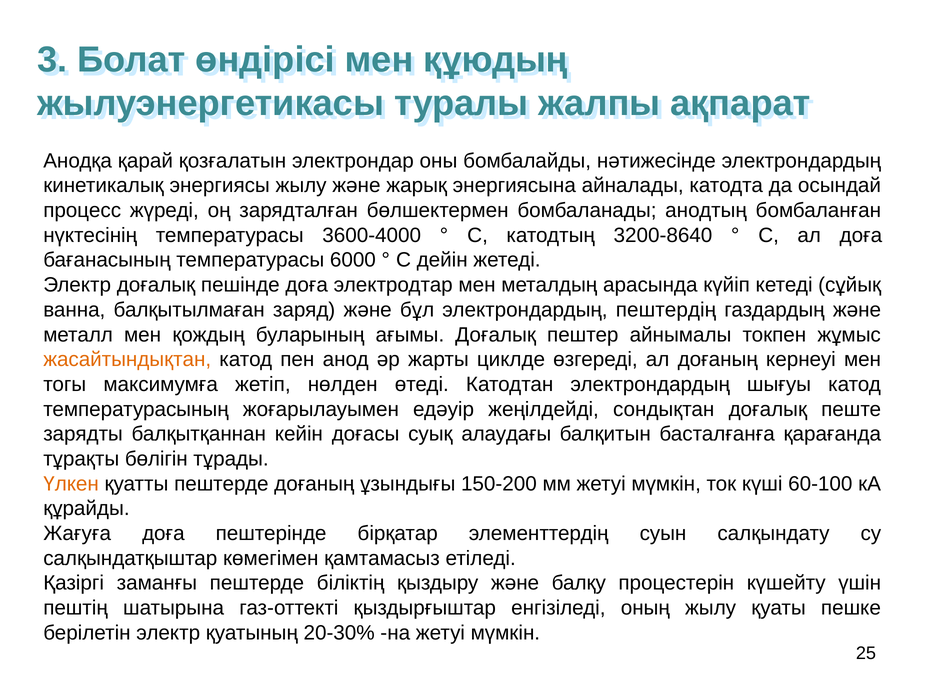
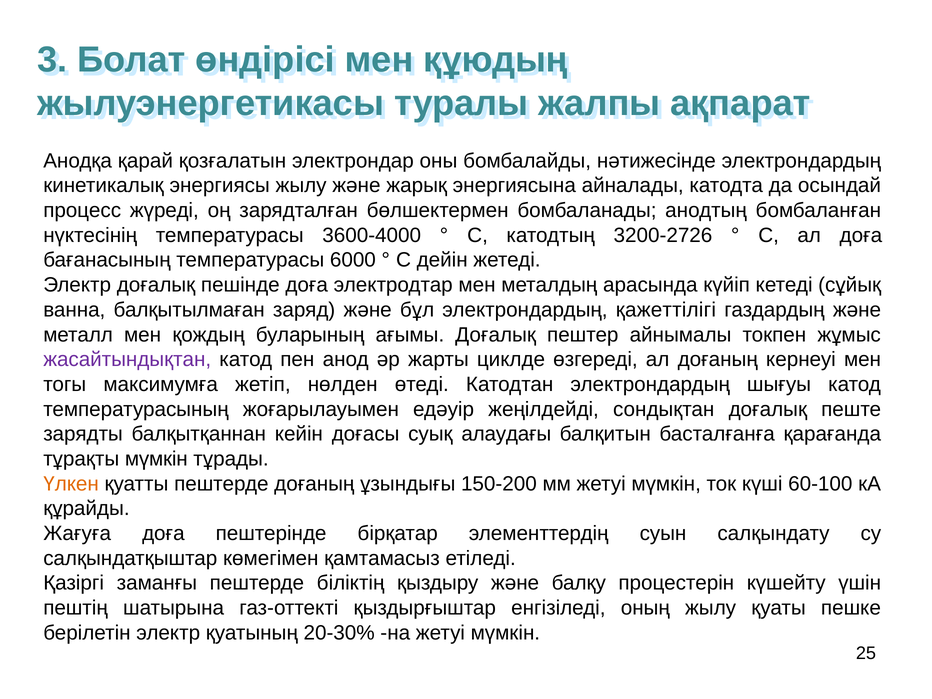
3200-8640: 3200-8640 -> 3200-2726 (663, 235)
пештердің: пештердің -> қажеттілігі (666, 310)
жасайтындықтан colour: orange -> purple (127, 360)
тұрақты бөлігін: бөлігін -> мүмкін (156, 459)
